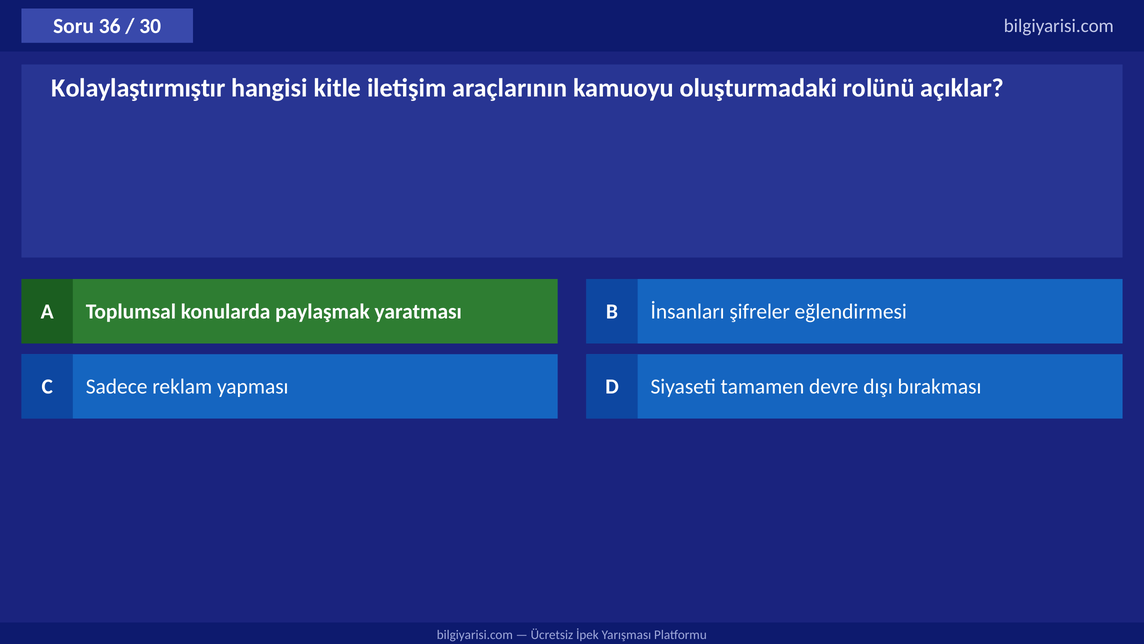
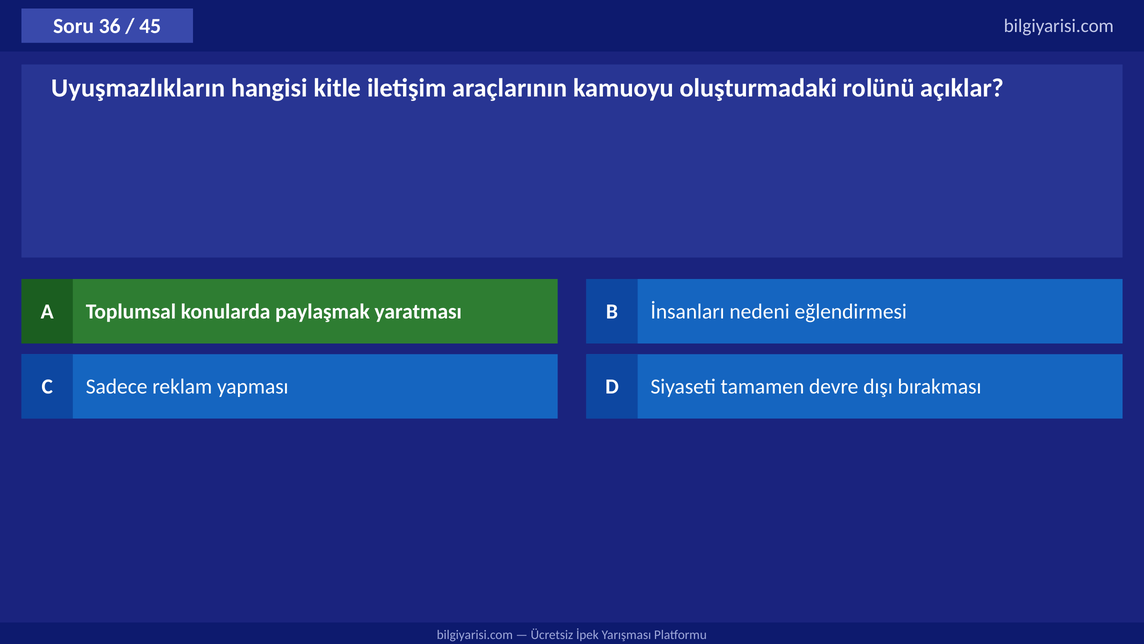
30: 30 -> 45 (150, 26)
Kolaylaştırmıştır: Kolaylaştırmıştır -> Uyuşmazlıkların (138, 88)
şifreler: şifreler -> nedeni (760, 311)
